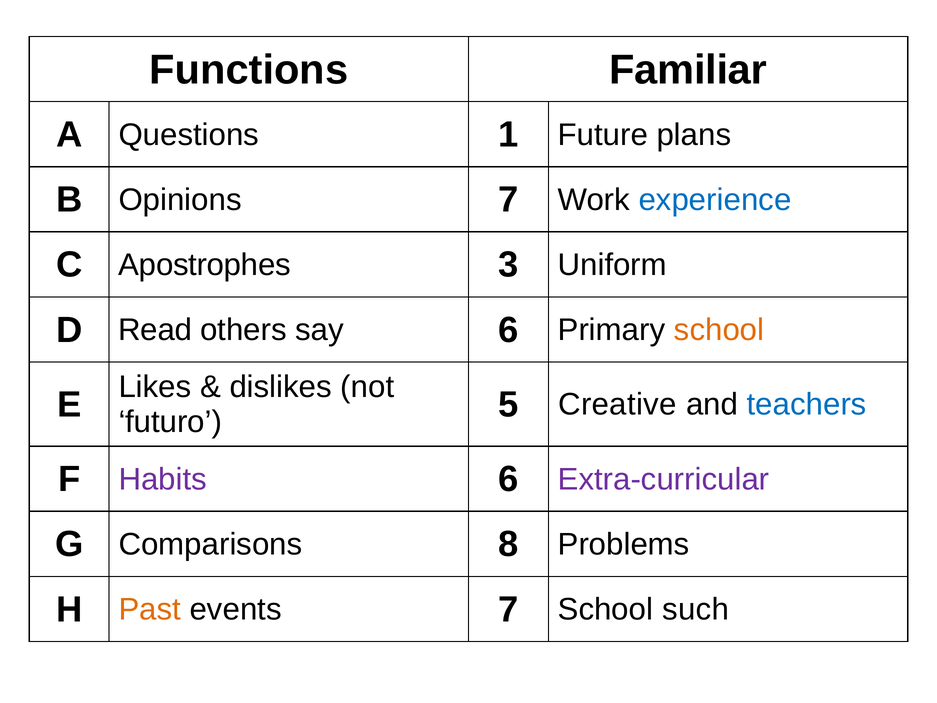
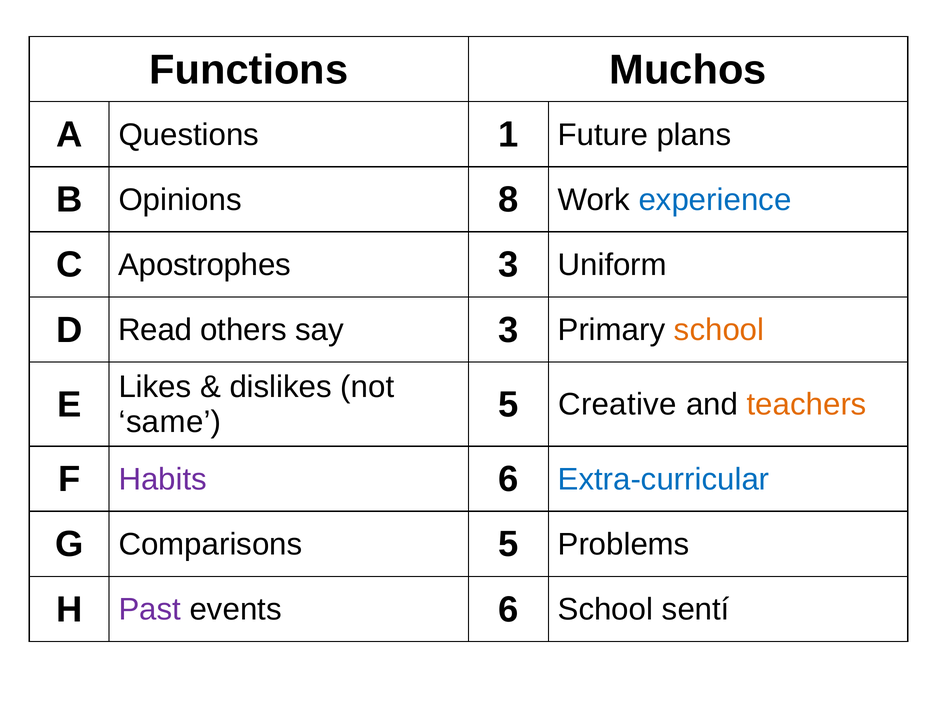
Familiar: Familiar -> Muchos (688, 70)
Opinions 7: 7 -> 8 (509, 200)
say 6: 6 -> 3 (509, 330)
futuro: futuro -> same (170, 422)
teachers colour: blue -> orange (807, 404)
Extra-curricular colour: purple -> blue (664, 479)
Comparisons 8: 8 -> 5 (509, 544)
Past colour: orange -> purple (150, 609)
events 7: 7 -> 6 (509, 609)
such: such -> sentí (696, 609)
